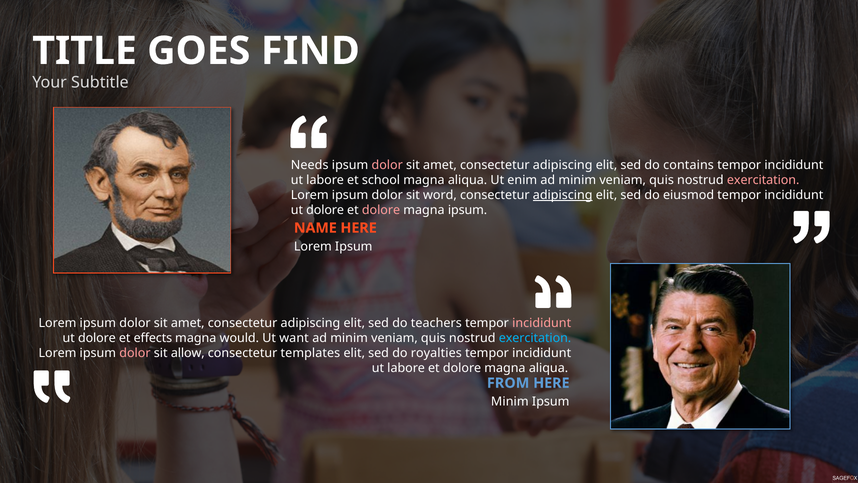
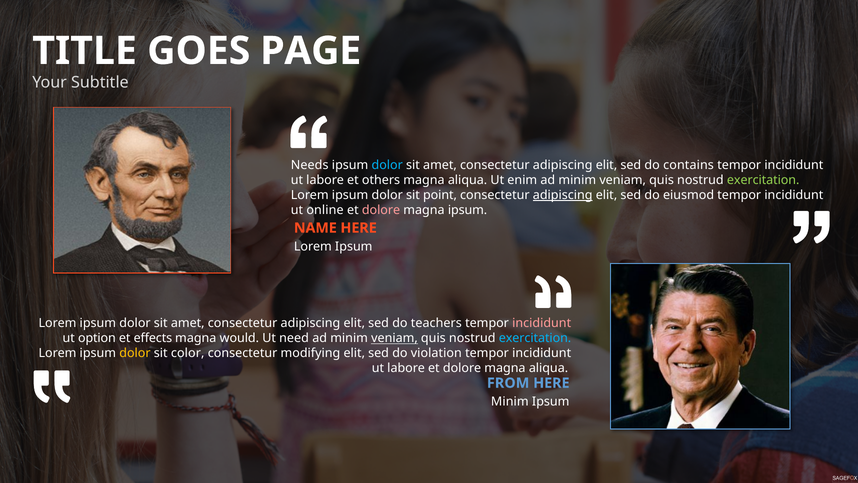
FIND: FIND -> PAGE (311, 51)
dolor colour: pink -> light blue (387, 165)
school: school -> others (381, 180)
exercitation colour: pink -> light green (763, 180)
word: word -> point (440, 195)
dolore: dolore -> online (325, 210)
dolore: dolore -> option (97, 338)
want: want -> need (294, 338)
veniam underline: none -> present (394, 338)
dolor colour: pink -> yellow (135, 353)
allow: allow -> color (188, 353)
templates: templates -> modifying (310, 353)
royalties: royalties -> violation (436, 353)
